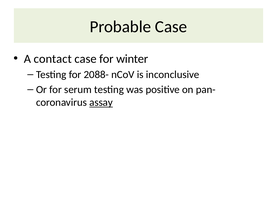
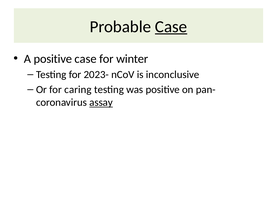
Case underline: none -> present (171, 27)
A contact: contact -> positive (53, 59)
2088-: 2088- -> 2023- (96, 75)
serum: serum -> caring (78, 90)
